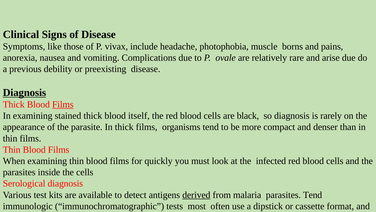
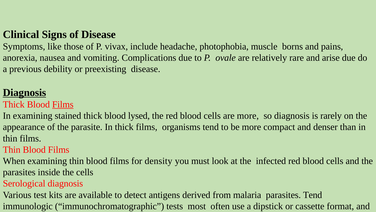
itself: itself -> lysed (139, 116)
are black: black -> more (248, 116)
quickly: quickly -> density (159, 161)
derived underline: present -> none (196, 194)
